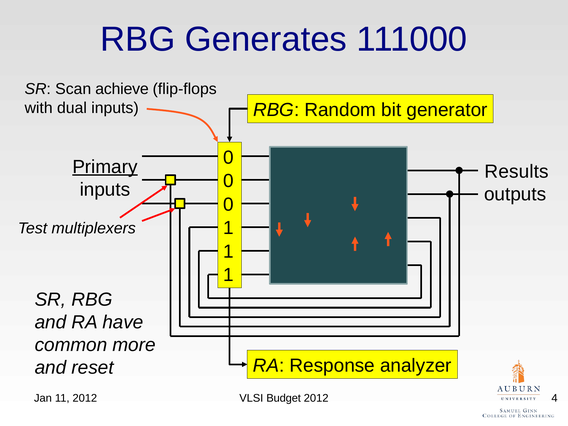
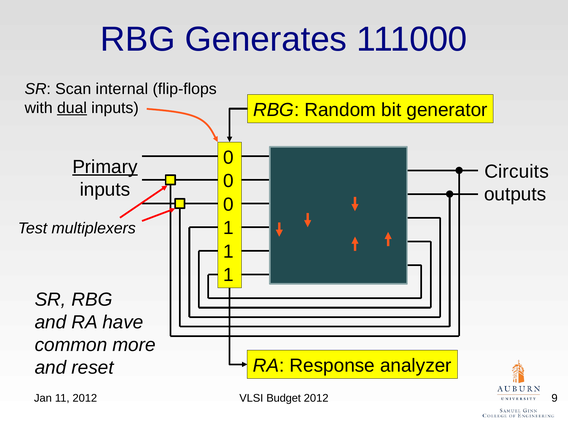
achieve: achieve -> internal (122, 89)
dual underline: none -> present (72, 108)
Results: Results -> Circuits (517, 172)
4: 4 -> 9 (555, 398)
